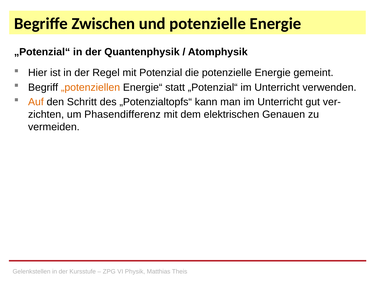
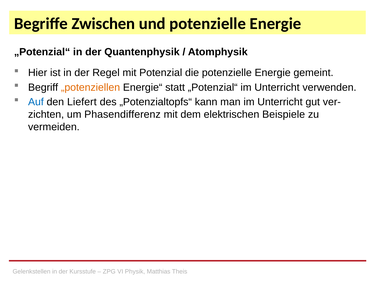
Auf colour: orange -> blue (36, 102)
Schritt: Schritt -> Liefert (82, 102)
Genauen: Genauen -> Beispiele (284, 115)
